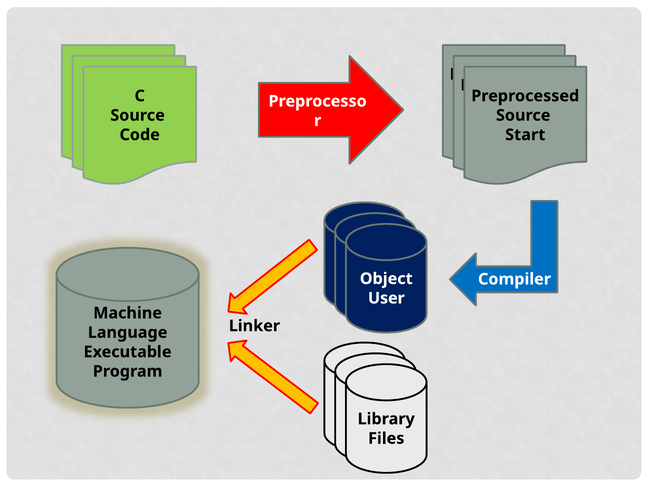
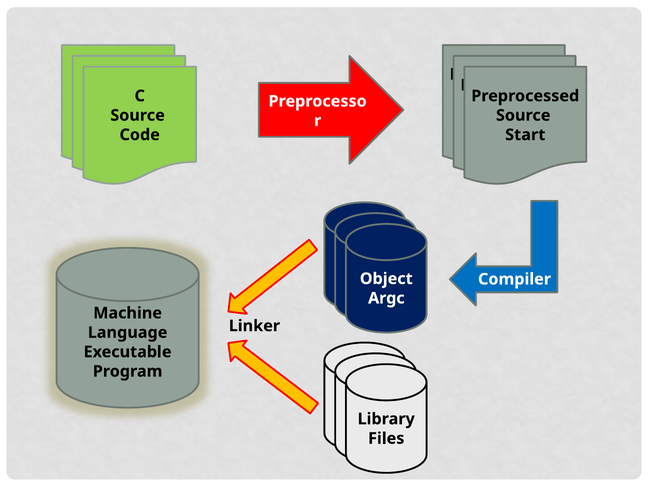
User: User -> Argc (386, 298)
